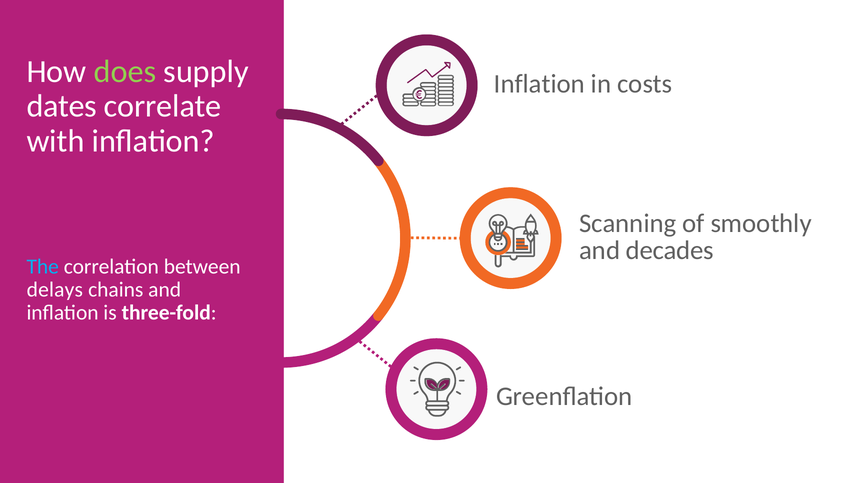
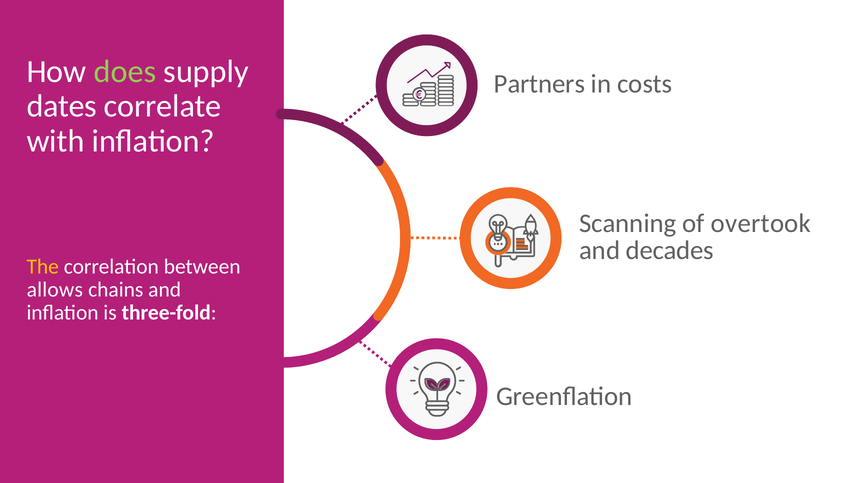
Inflation: Inflation -> Partners (539, 84)
smoothly: smoothly -> overtook (761, 224)
The colour: light blue -> yellow (43, 267)
delays: delays -> allows (55, 290)
